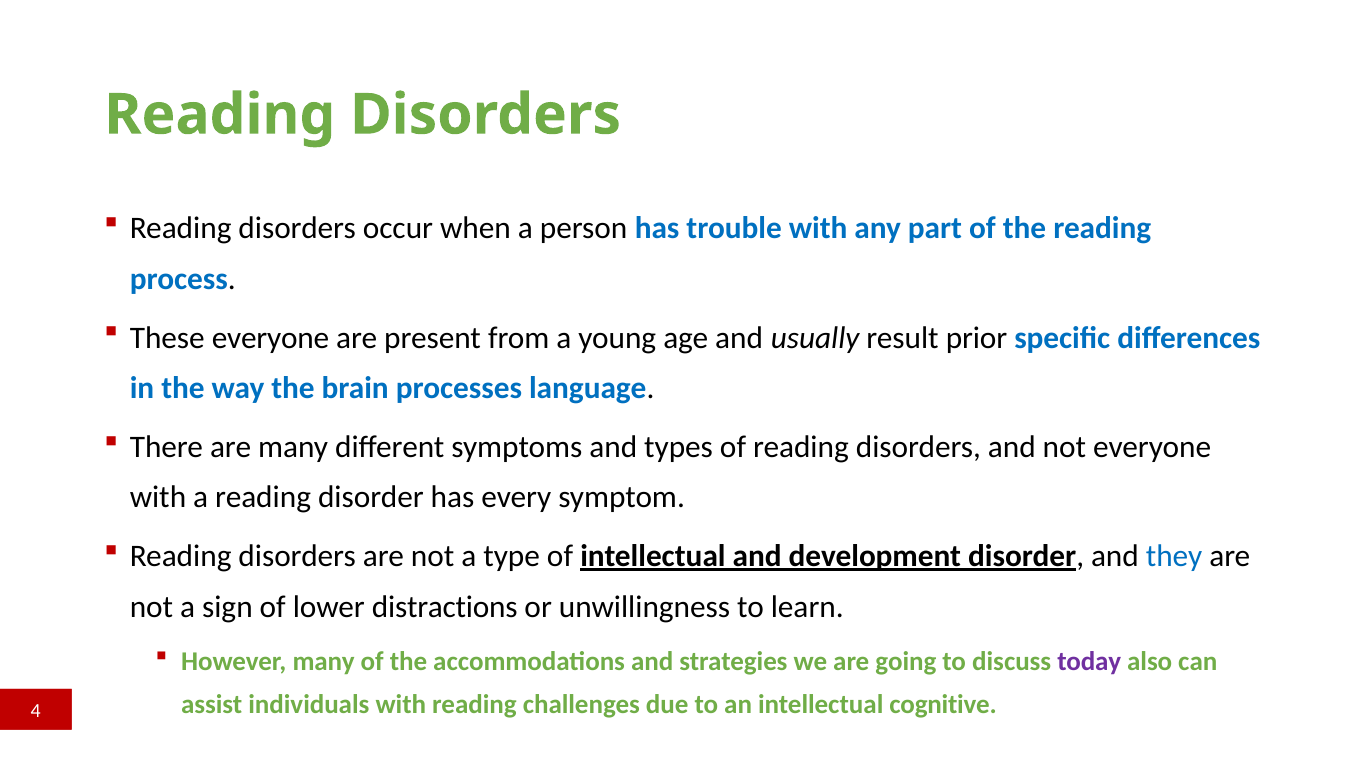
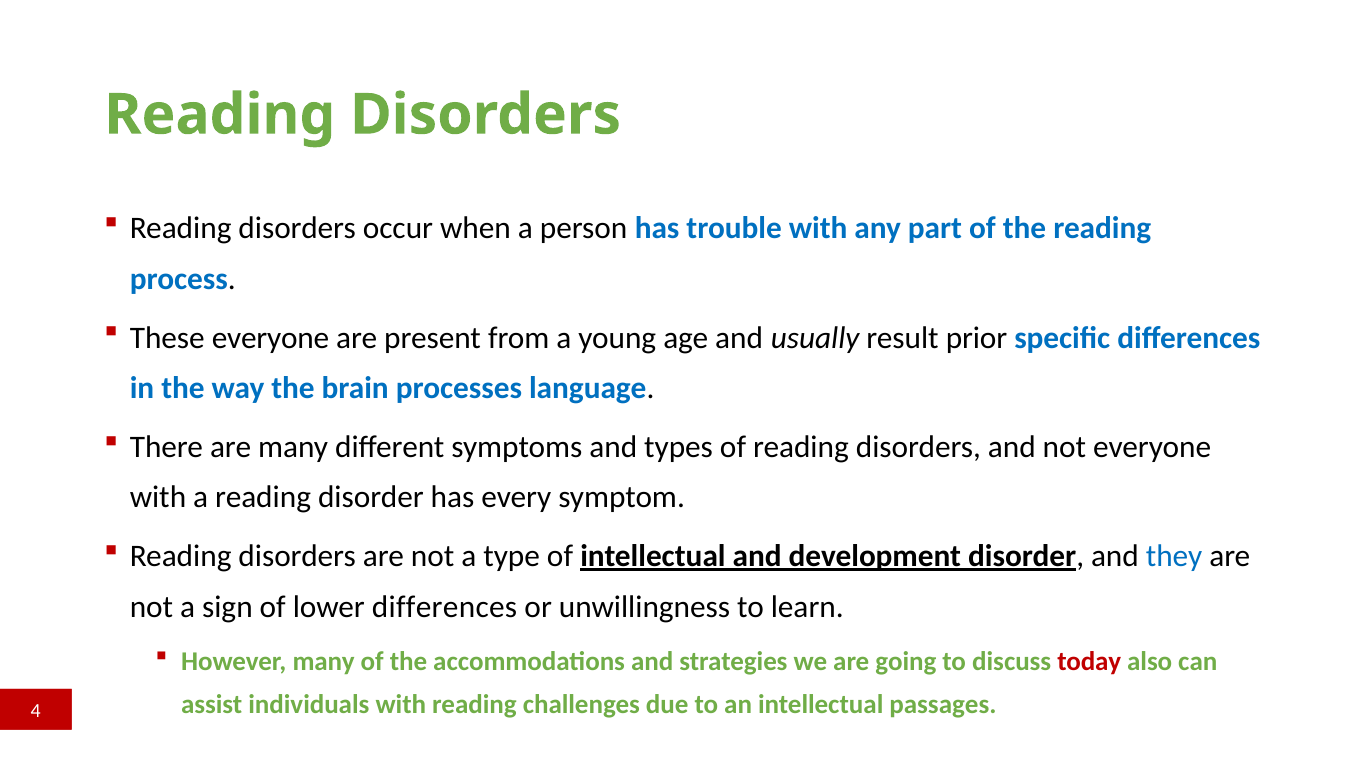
lower distractions: distractions -> differences (445, 607)
today colour: purple -> red (1089, 661)
cognitive: cognitive -> passages (943, 705)
